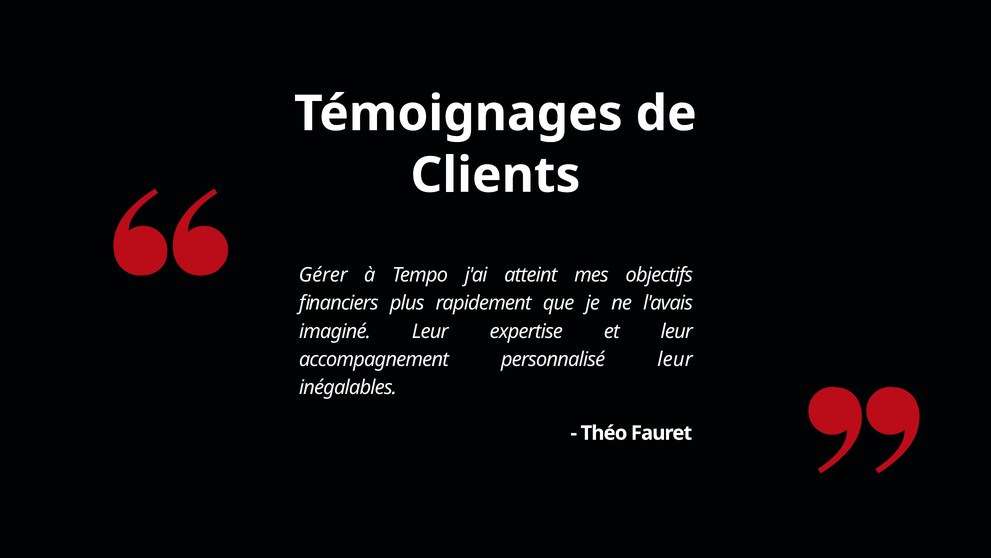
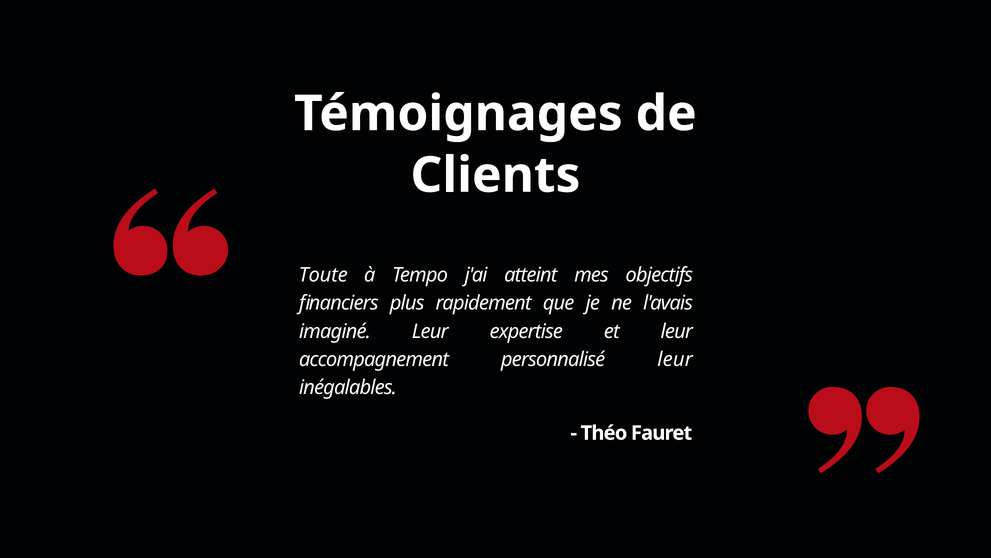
Gérer: Gérer -> Toute (323, 275)
